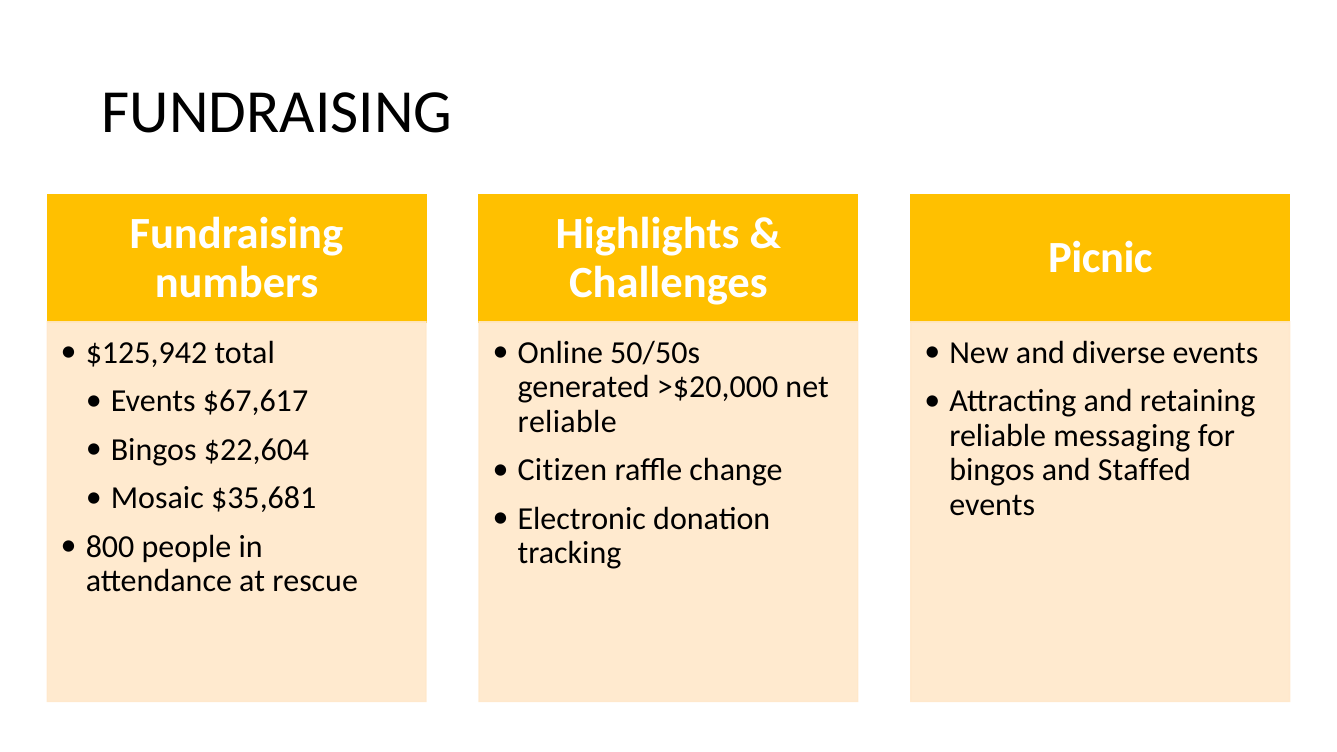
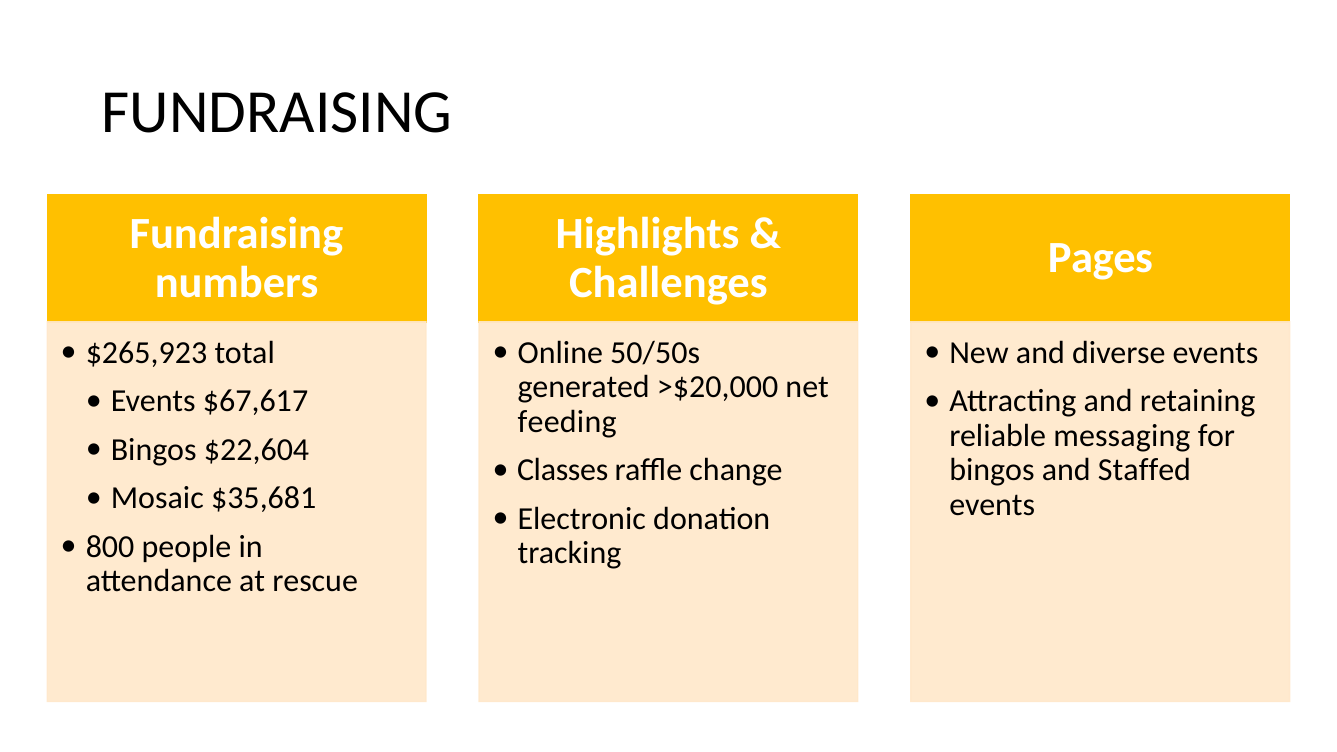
Picnic: Picnic -> Pages (1100, 258)
$125,942: $125,942 -> $265,923 (147, 353)
reliable: reliable -> feeding (567, 422)
Citizen: Citizen -> Classes (563, 470)
